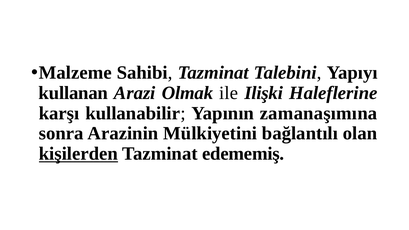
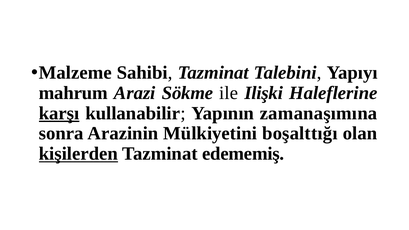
kullanan: kullanan -> mahrum (73, 93)
Olmak: Olmak -> Sökme (187, 93)
karşı underline: none -> present (59, 113)
bağlantılı: bağlantılı -> boşalttığı (300, 134)
